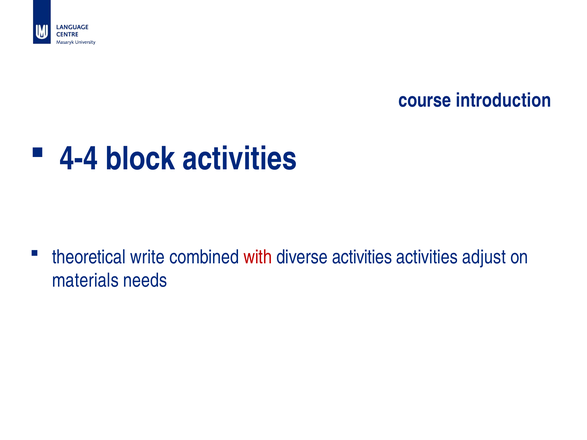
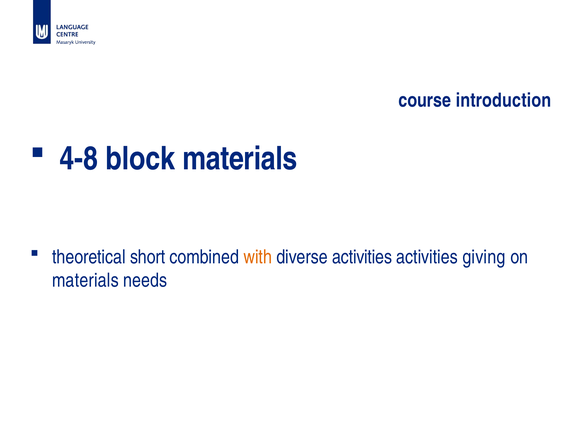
4-4: 4-4 -> 4-8 (79, 159)
block activities: activities -> materials (240, 159)
write: write -> short (148, 257)
with colour: red -> orange (258, 257)
adjust: adjust -> giving (484, 257)
